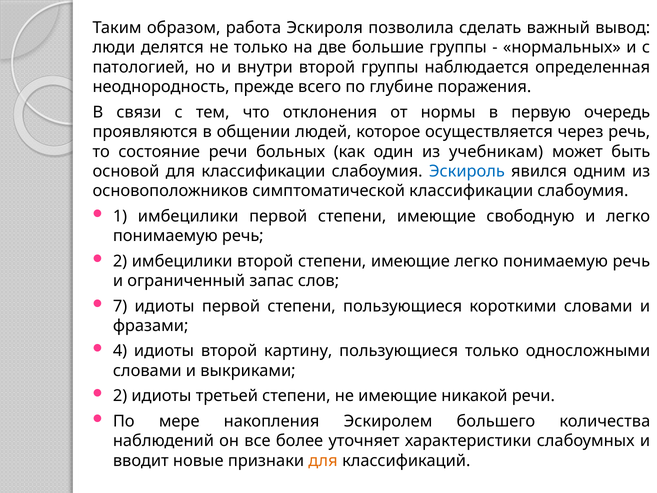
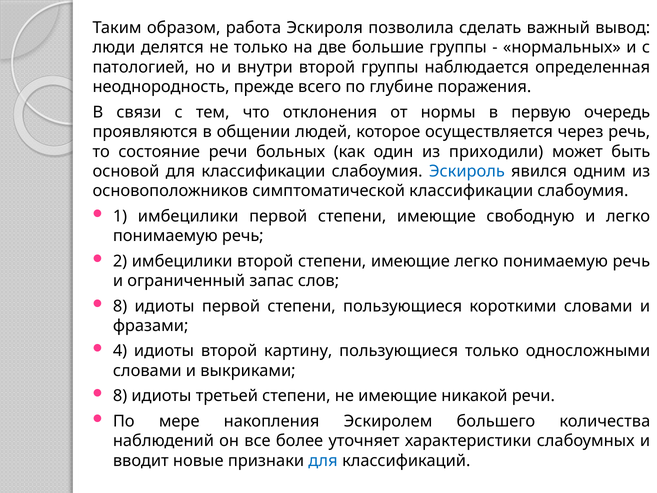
учебникам: учебникам -> приходили (496, 152)
7: 7 -> 8 (120, 306)
2: 2 -> 8 (120, 396)
для colour: orange -> blue (323, 460)
